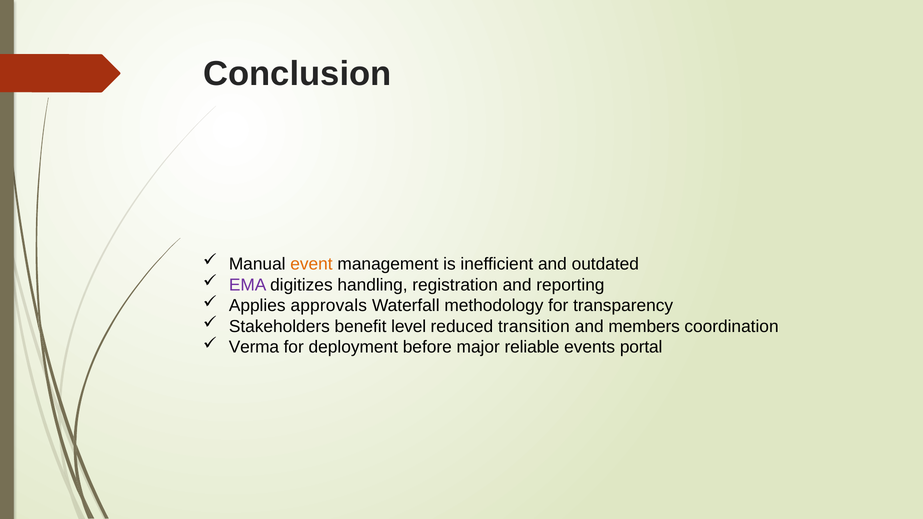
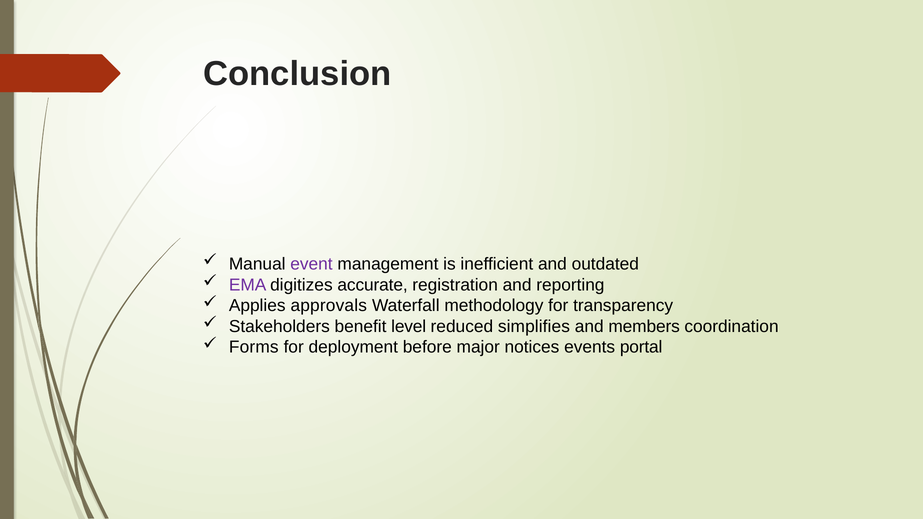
event colour: orange -> purple (312, 264)
handling: handling -> accurate (373, 285)
transition: transition -> simplifies (534, 327)
Verma: Verma -> Forms (254, 347)
reliable: reliable -> notices (532, 347)
